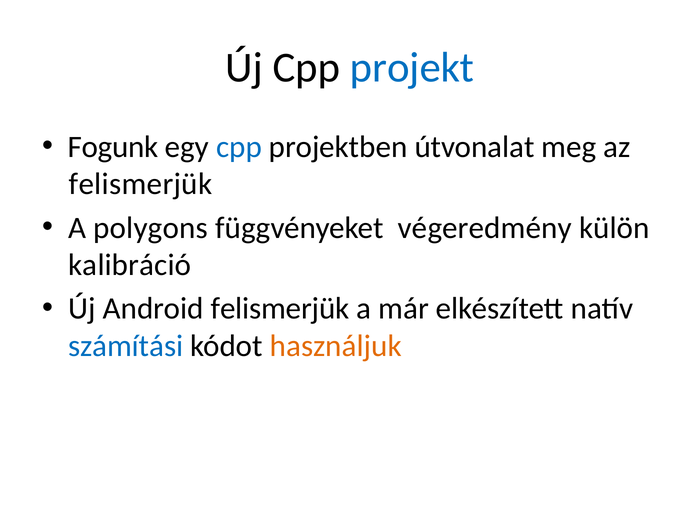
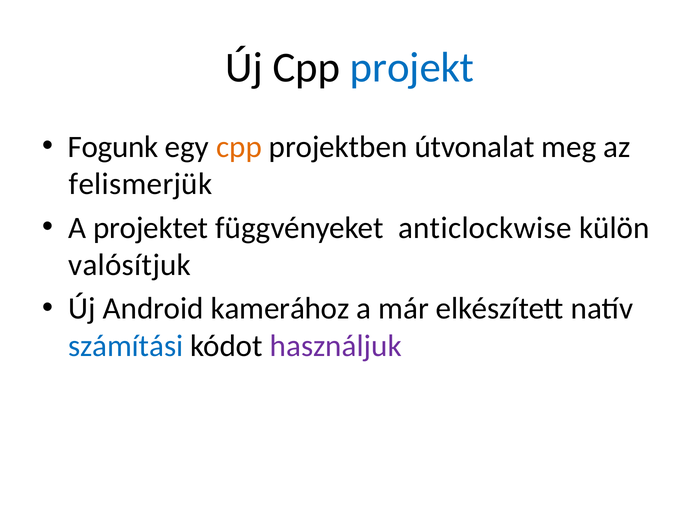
cpp colour: blue -> orange (239, 147)
polygons: polygons -> projektet (151, 228)
végeredmény: végeredmény -> anticlockwise (485, 228)
kalibráció: kalibráció -> valósítjuk (130, 265)
Android felismerjük: felismerjük -> kamerához (280, 309)
használjuk colour: orange -> purple (336, 346)
